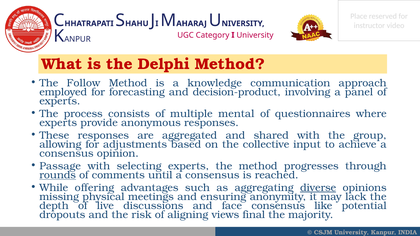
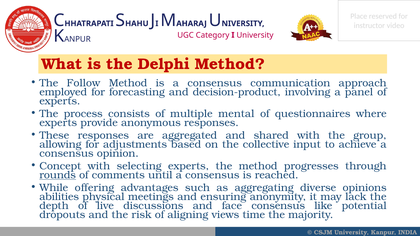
is a knowledge: knowledge -> consensus (215, 83)
Passage: Passage -> Concept (60, 166)
diverse underline: present -> none (318, 188)
missing: missing -> abilities (59, 197)
final: final -> time (254, 215)
